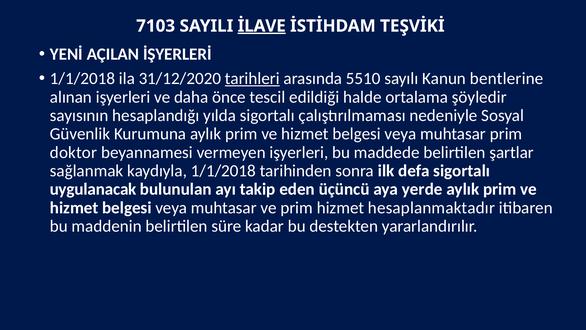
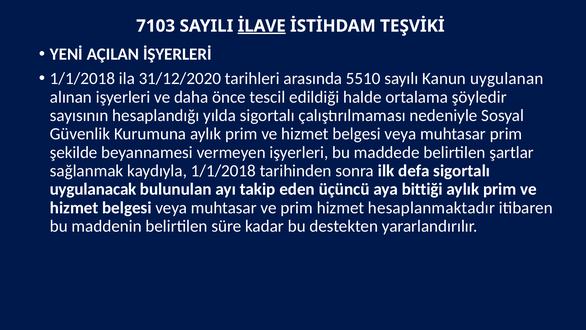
tarihleri underline: present -> none (252, 79)
bentlerine: bentlerine -> uygulanan (507, 79)
doktor: doktor -> şekilde (74, 152)
yerde: yerde -> bittiği (422, 189)
